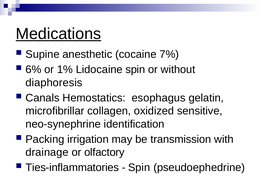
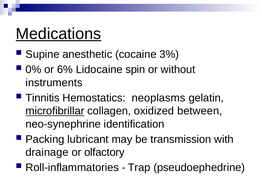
7%: 7% -> 3% (169, 54)
6%: 6% -> 0% (33, 70)
1%: 1% -> 6% (65, 70)
diaphoresis: diaphoresis -> instruments (54, 83)
Canals: Canals -> Tinnitis (43, 98)
esophagus: esophagus -> neoplasms (159, 98)
microfibrillar underline: none -> present (55, 111)
sensitive: sensitive -> between (200, 111)
irrigation: irrigation -> lubricant (88, 140)
Ties-inflammatories: Ties-inflammatories -> Roll-inflammatories (72, 168)
Spin: Spin -> Trap (139, 168)
